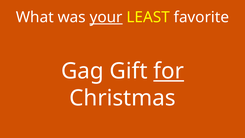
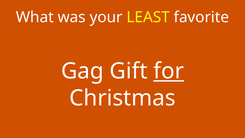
your underline: present -> none (106, 17)
